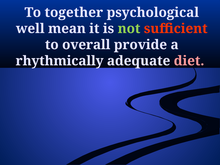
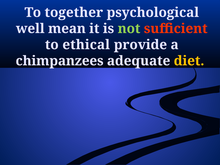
overall: overall -> ethical (86, 45)
rhythmically: rhythmically -> chimpanzees (60, 61)
diet colour: pink -> yellow (189, 61)
